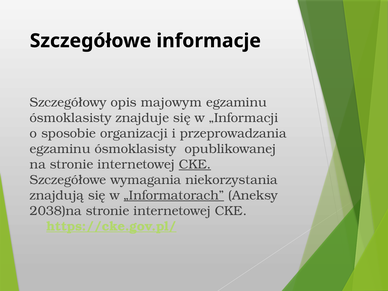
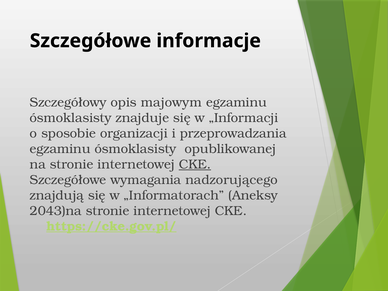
niekorzystania: niekorzystania -> nadzorującego (231, 180)
„Informatorach underline: present -> none (174, 195)
2038)na: 2038)na -> 2043)na (56, 211)
